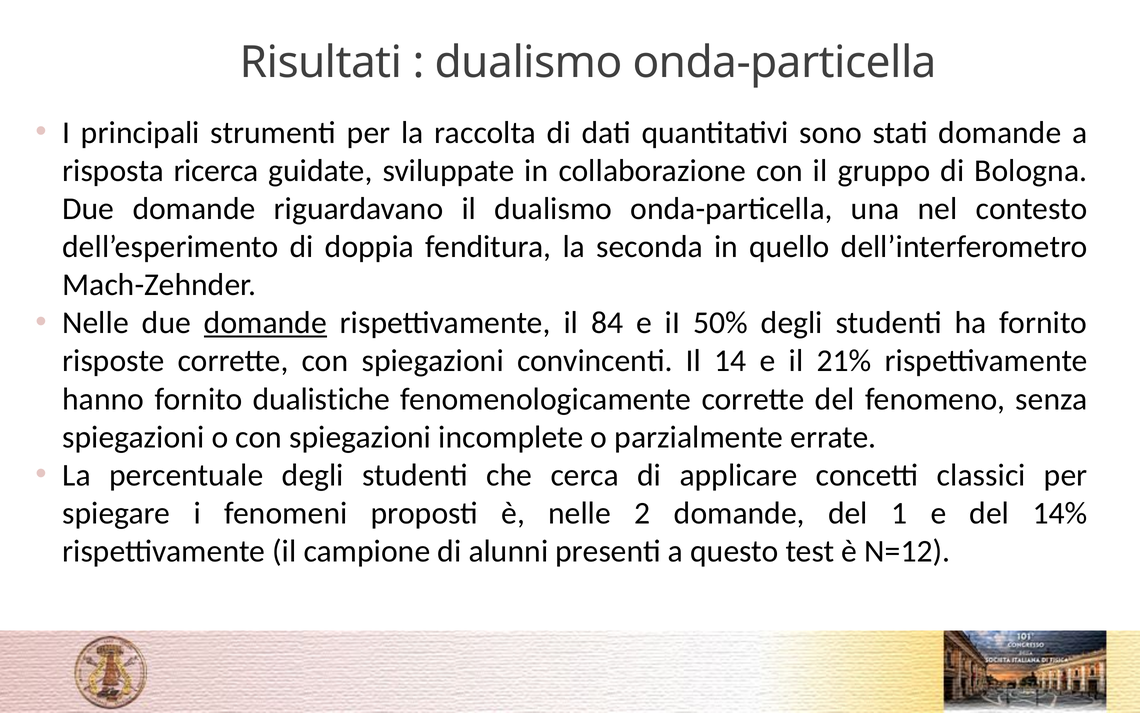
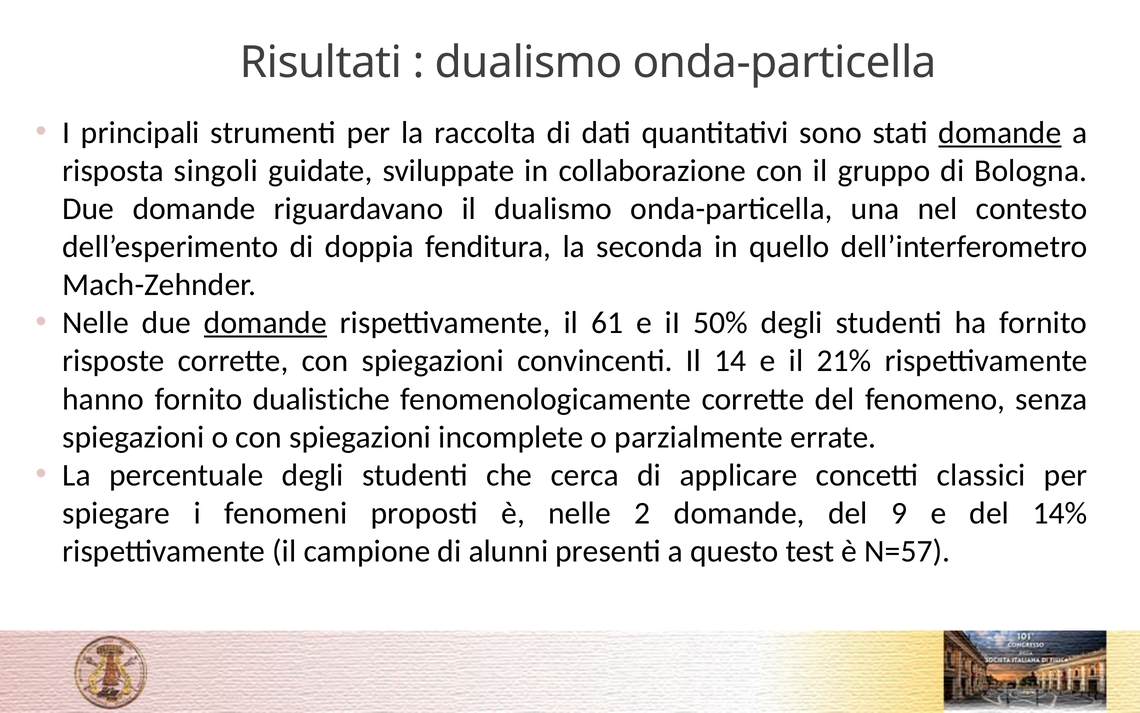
domande underline: none -> present (1000, 133)
ricerca: ricerca -> singoli (216, 171)
84: 84 -> 61 (607, 323)
1: 1 -> 9 (899, 513)
N=12: N=12 -> N=57 (907, 551)
